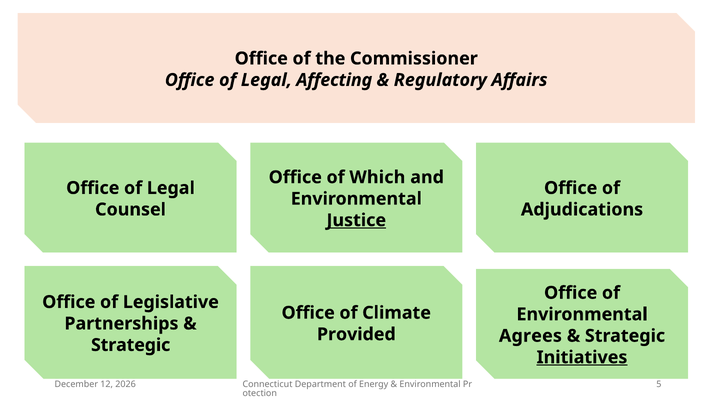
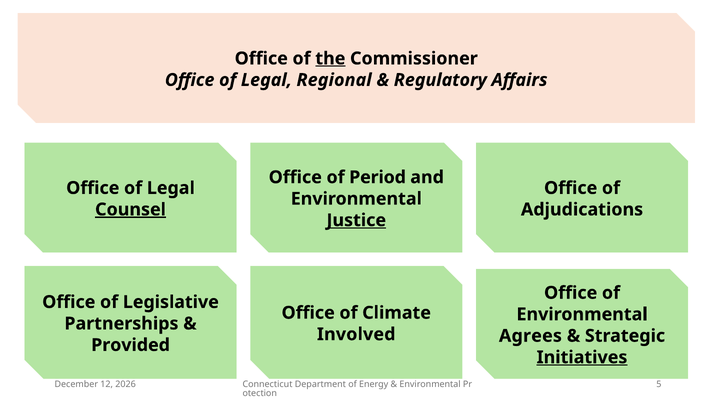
the underline: none -> present (330, 58)
Affecting: Affecting -> Regional (334, 80)
Which: Which -> Period (378, 177)
Counsel underline: none -> present (131, 209)
Provided: Provided -> Involved (356, 334)
Strategic: Strategic -> Provided (131, 345)
